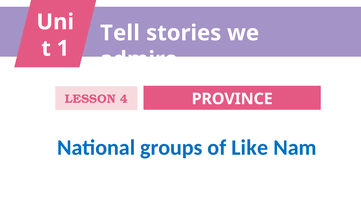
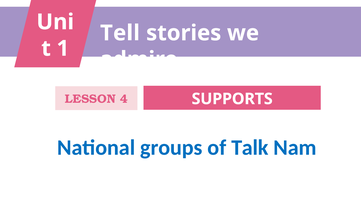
PROVINCE: PROVINCE -> SUPPORTS (232, 99)
Like: Like -> Talk (250, 148)
